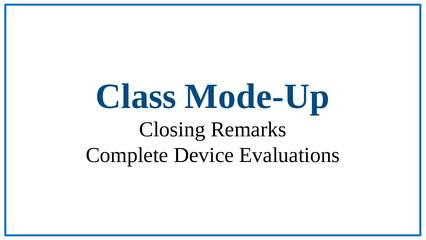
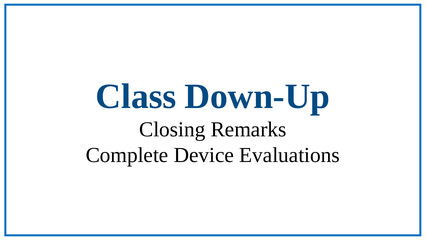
Mode-Up: Mode-Up -> Down-Up (257, 96)
